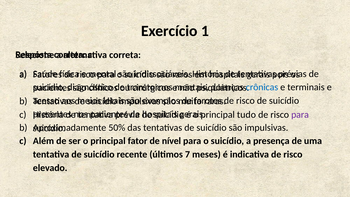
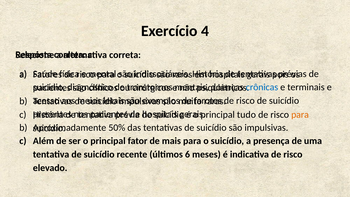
1: 1 -> 4 (205, 31)
para colour: purple -> orange (300, 115)
nível: nível -> mais (171, 141)
7: 7 -> 6 (188, 154)
